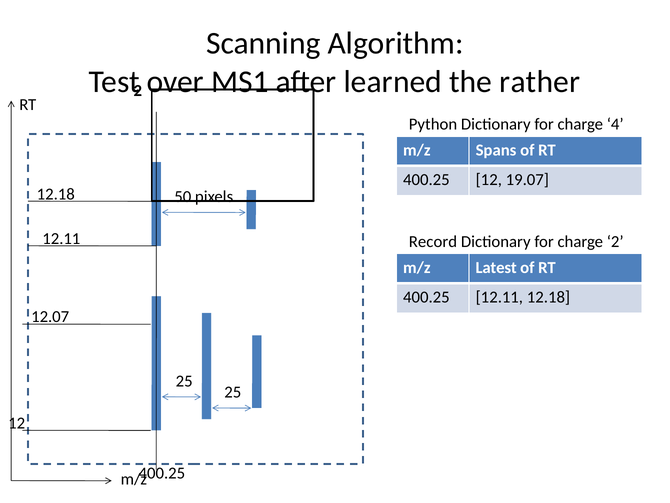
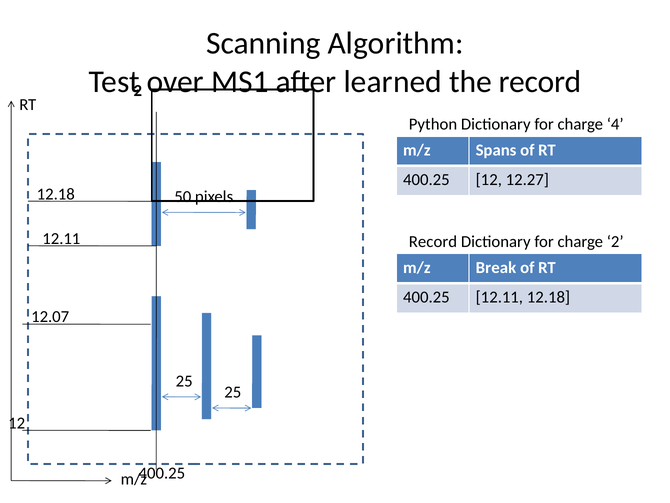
the rather: rather -> record (540, 82)
19.07: 19.07 -> 12.27 (527, 180)
Latest: Latest -> Break (496, 267)
